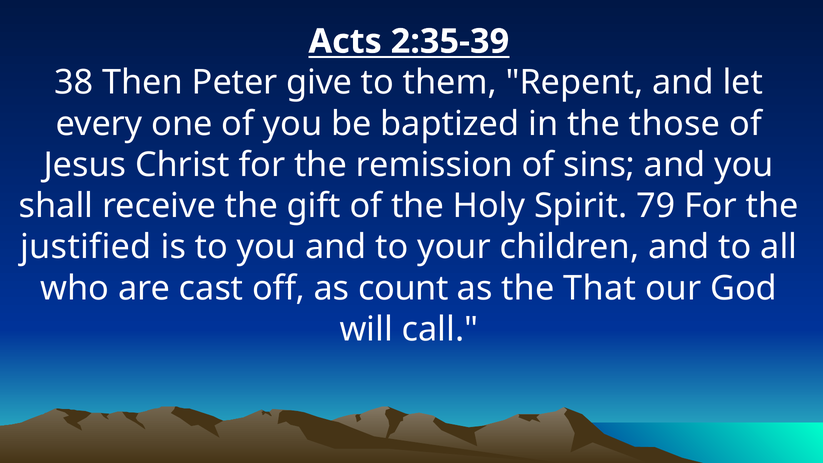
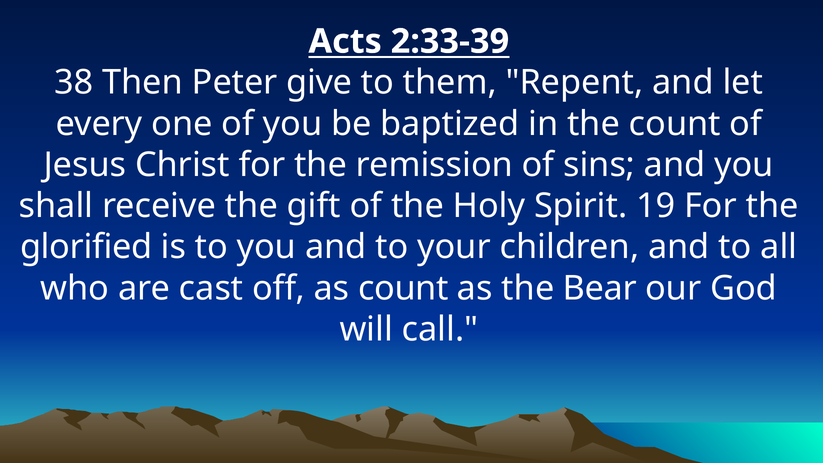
2:35-39: 2:35-39 -> 2:33-39 (450, 41)
the those: those -> count (675, 124)
79: 79 -> 19 (656, 206)
justified: justified -> glorified (86, 247)
That: That -> Bear (600, 288)
